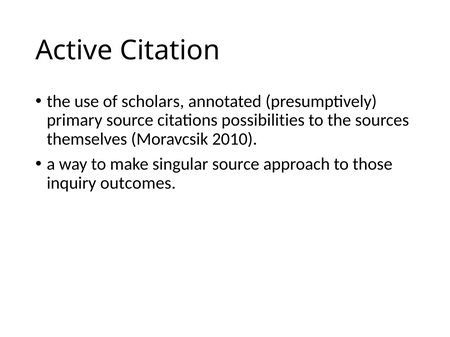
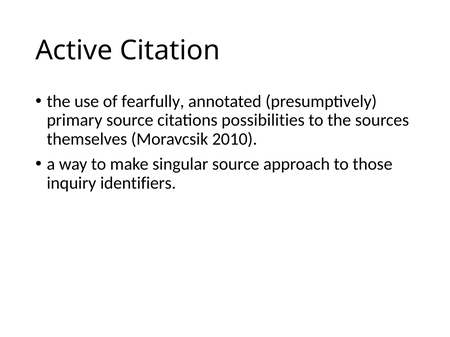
scholars: scholars -> fearfully (153, 101)
outcomes: outcomes -> identifiers (138, 183)
